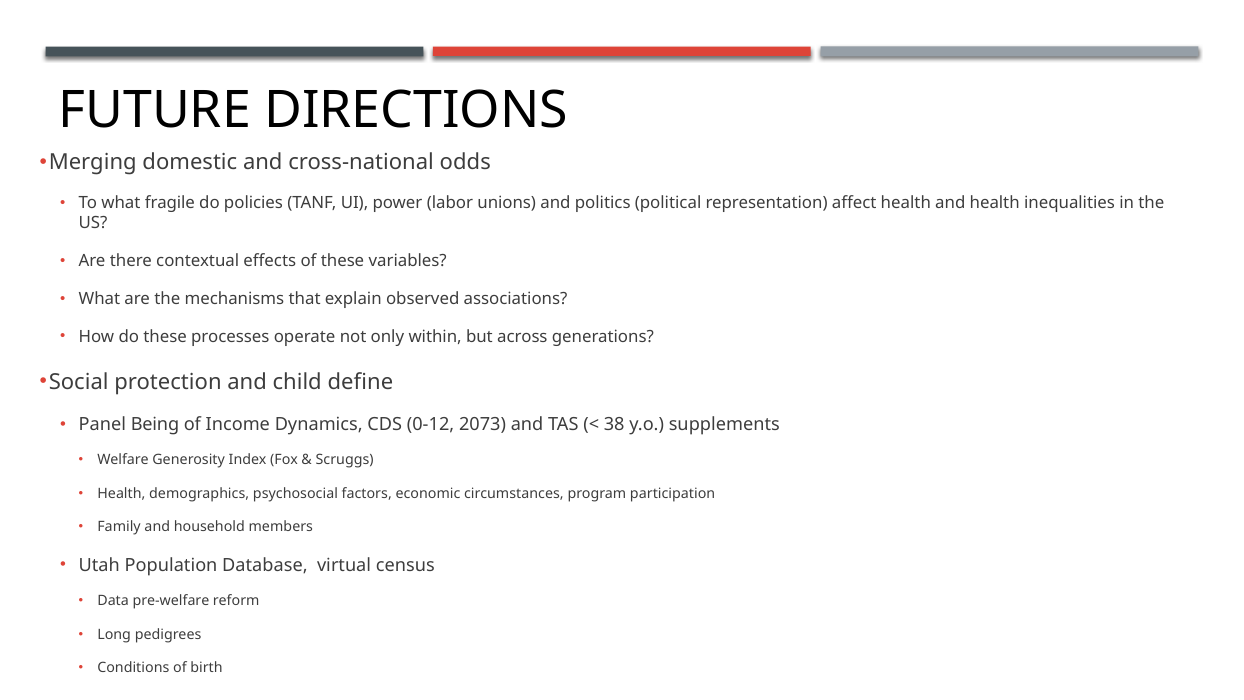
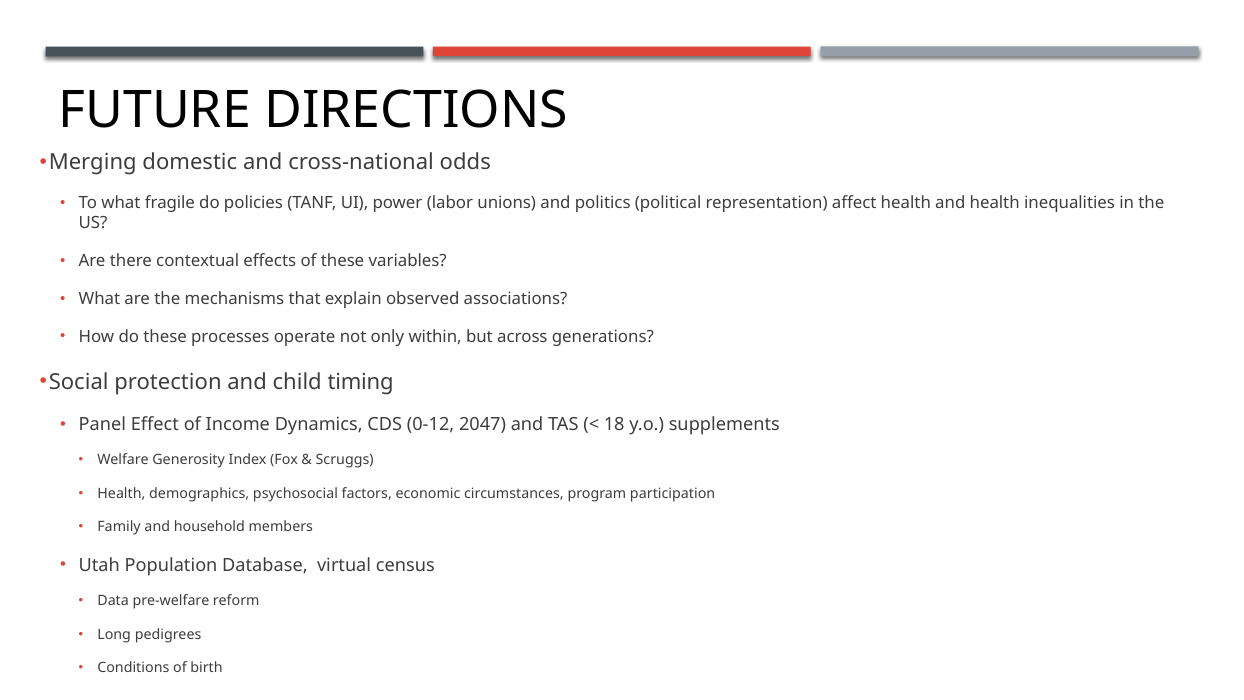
define: define -> timing (361, 382)
Being: Being -> Effect (155, 425)
2073: 2073 -> 2047 (482, 425)
38: 38 -> 18 (614, 425)
